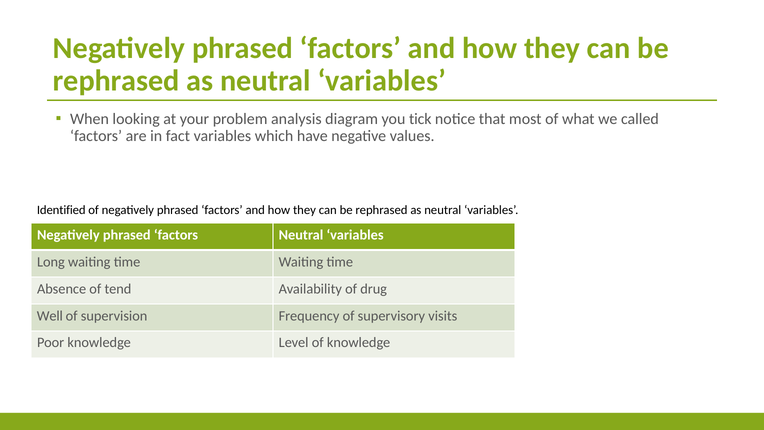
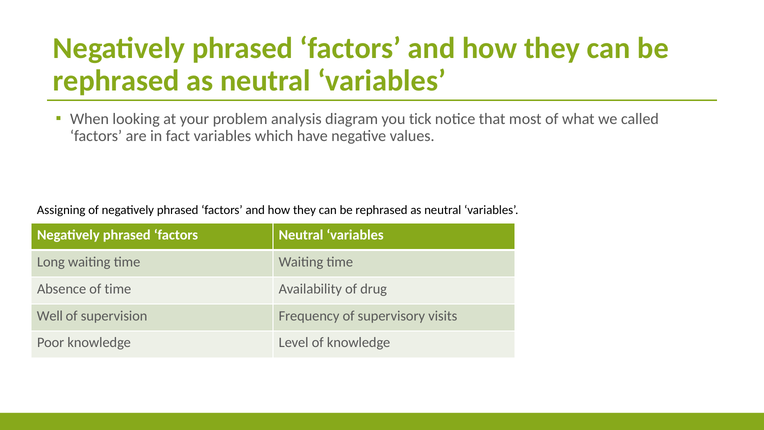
Identified: Identified -> Assigning (61, 210)
of tend: tend -> time (118, 289)
